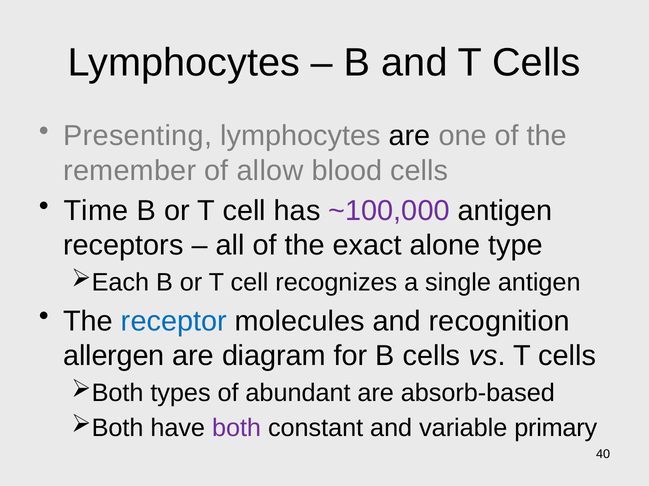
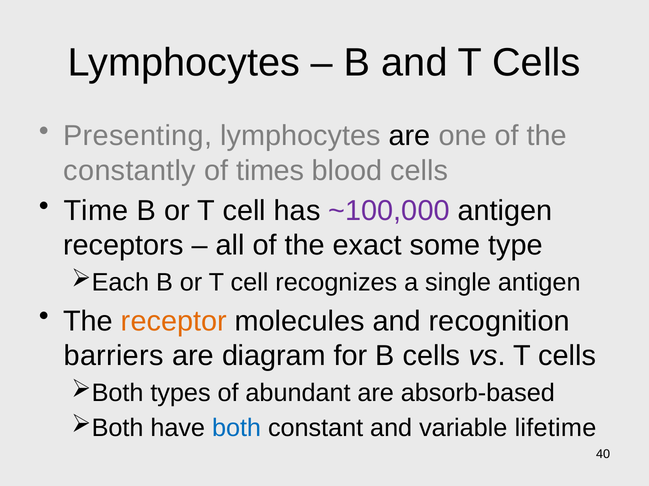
remember: remember -> constantly (130, 171)
allow: allow -> times (270, 171)
alone: alone -> some (445, 246)
receptor colour: blue -> orange (174, 322)
allergen: allergen -> barriers (114, 356)
both colour: purple -> blue (237, 429)
primary: primary -> lifetime (555, 429)
